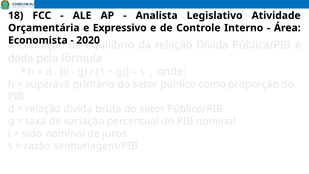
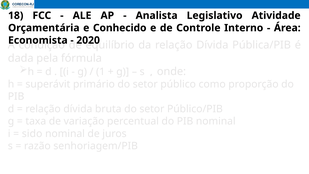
Expressivo: Expressivo -> Conhecido (120, 28)
